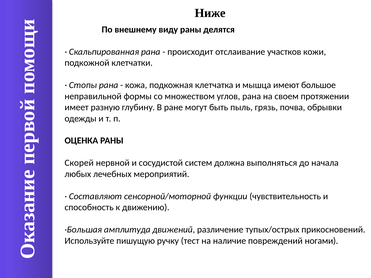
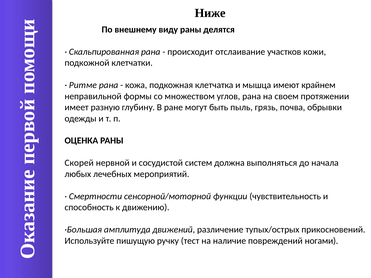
Стопы: Стопы -> Ритме (83, 85)
большое: большое -> крайнем (318, 85)
Составляют: Составляют -> Смертности (95, 196)
